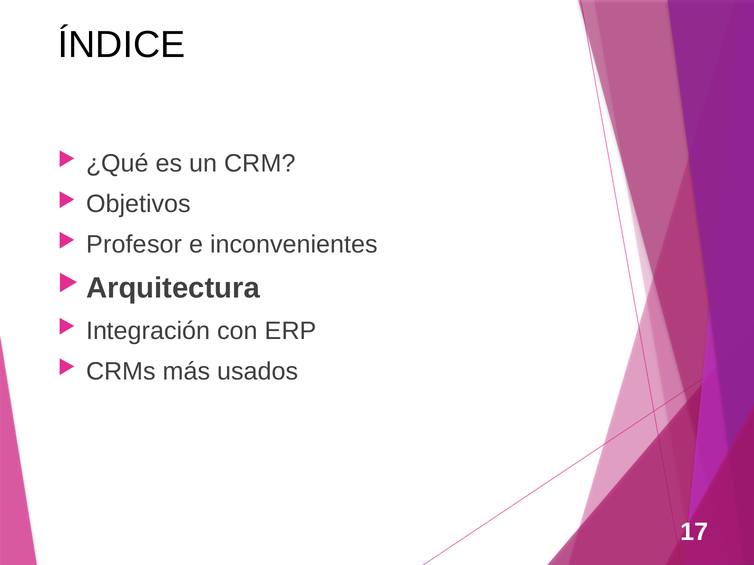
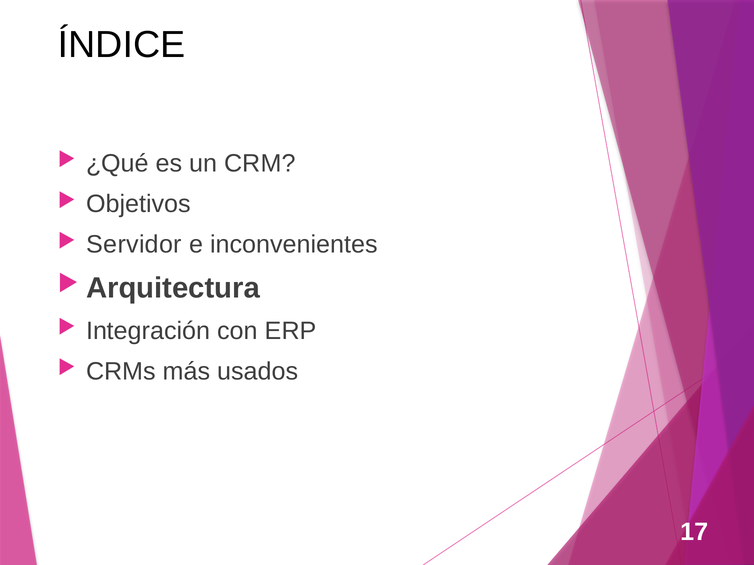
Profesor: Profesor -> Servidor (134, 245)
